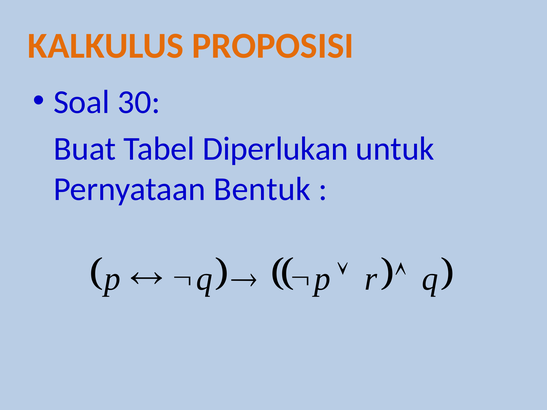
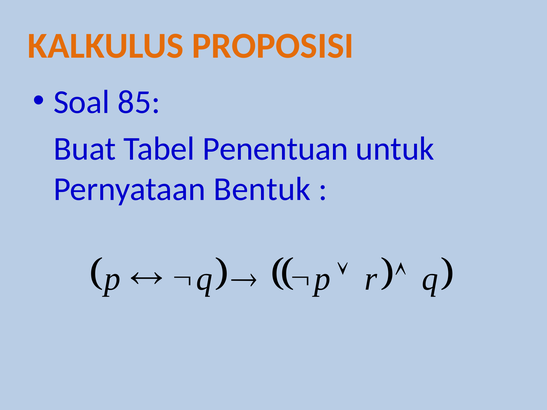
30: 30 -> 85 (139, 102)
Diperlukan: Diperlukan -> Penentuan (275, 149)
